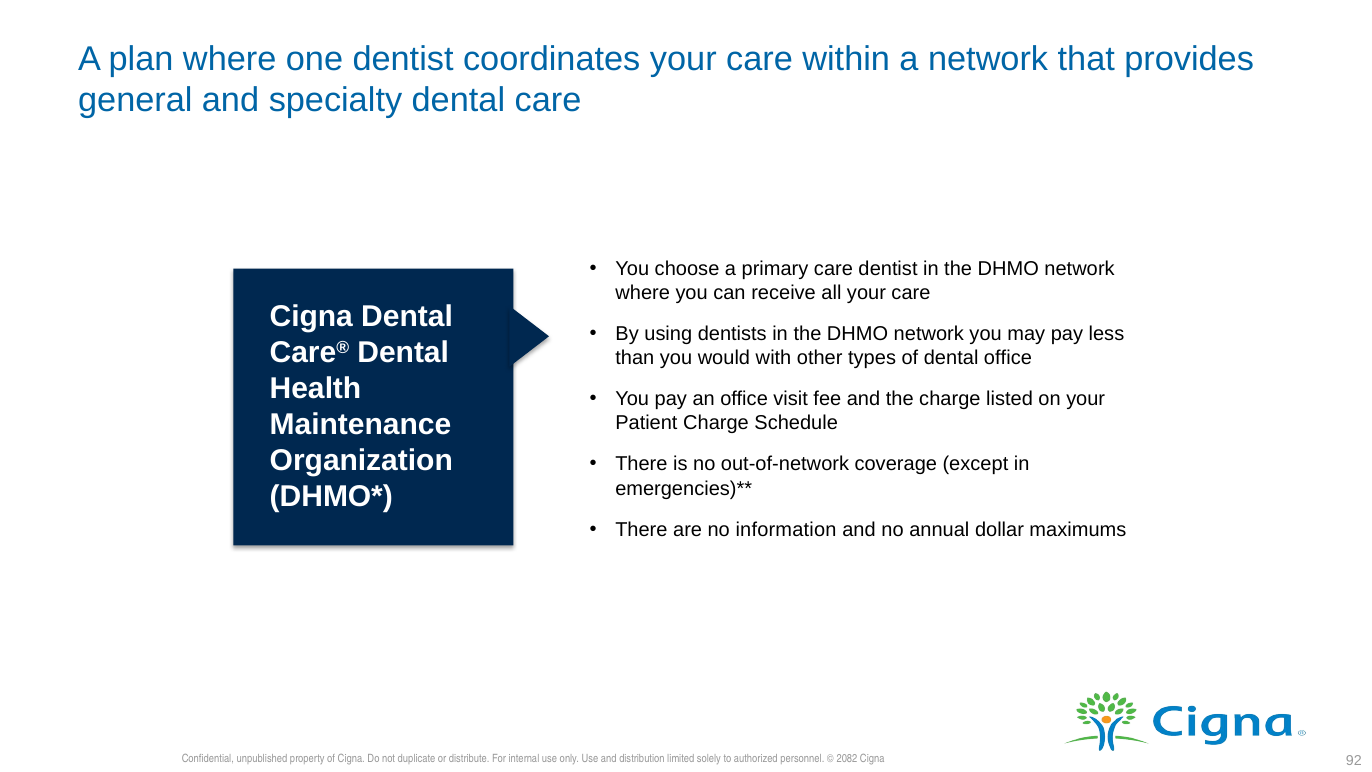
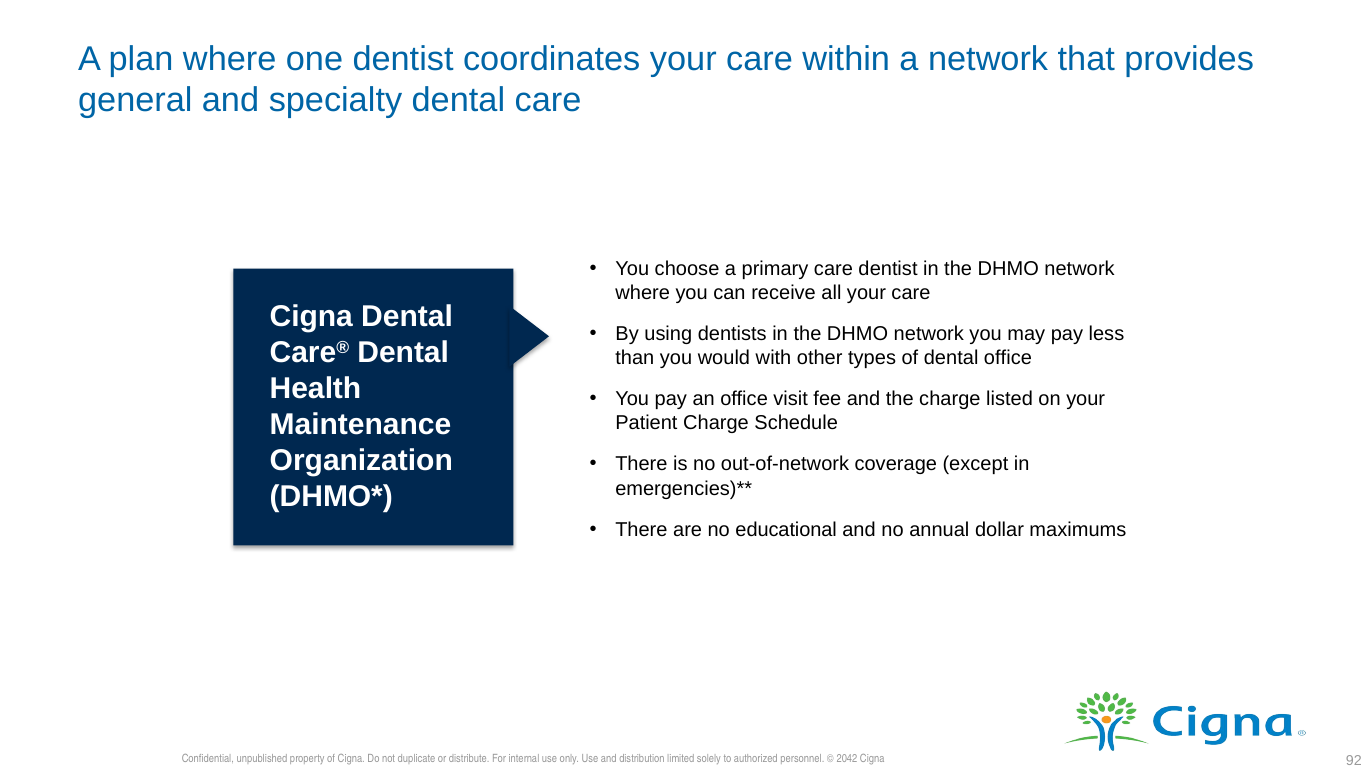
information: information -> educational (786, 529)
2082: 2082 -> 2042 (847, 758)
